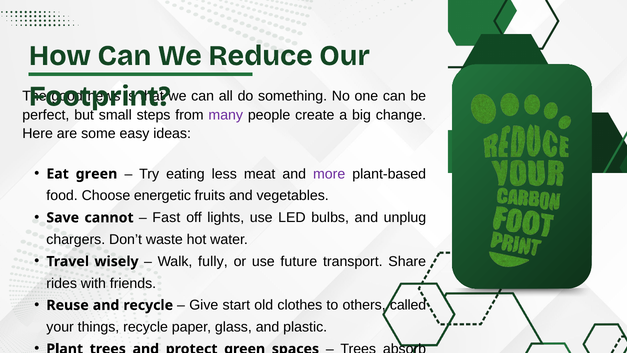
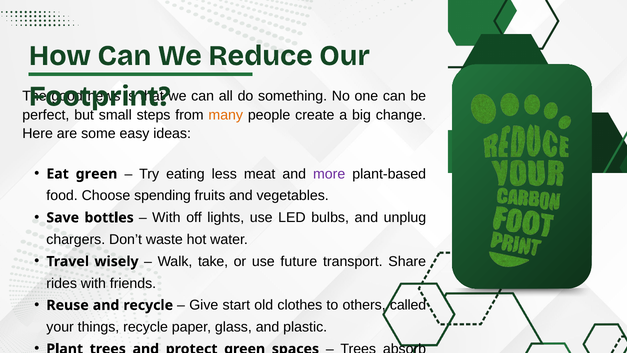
many colour: purple -> orange (226, 115)
energetic: energetic -> spending (163, 196)
cannot: cannot -> bottles (109, 217)
Fast: Fast -> With (166, 217)
fully: fully -> take (213, 261)
